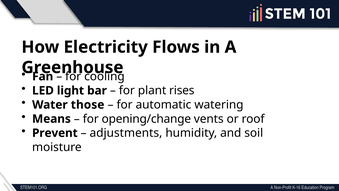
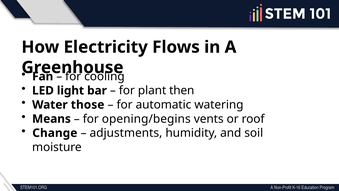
rises: rises -> then (182, 90)
opening/change: opening/change -> opening/begins (146, 119)
Prevent: Prevent -> Change (55, 133)
